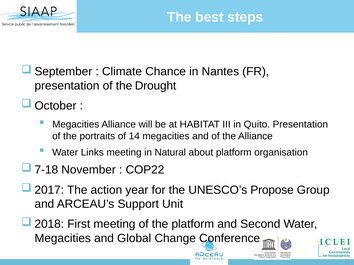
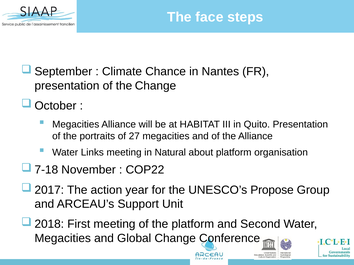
best: best -> face (209, 17)
the Drought: Drought -> Change (156, 86)
14: 14 -> 27 (134, 136)
